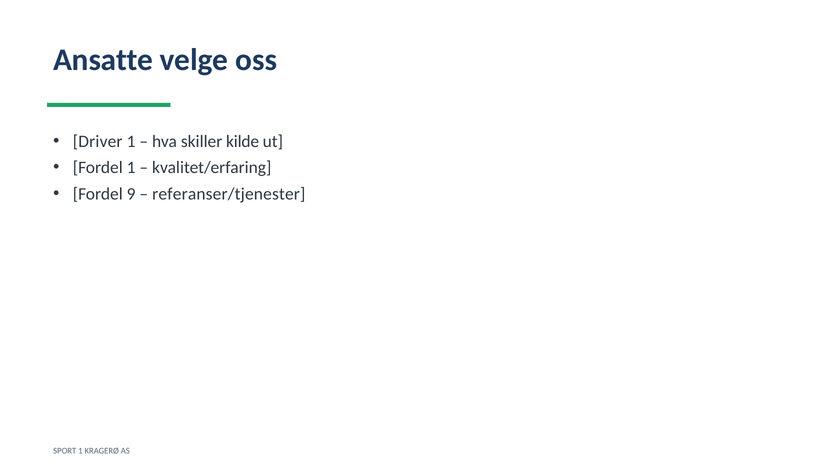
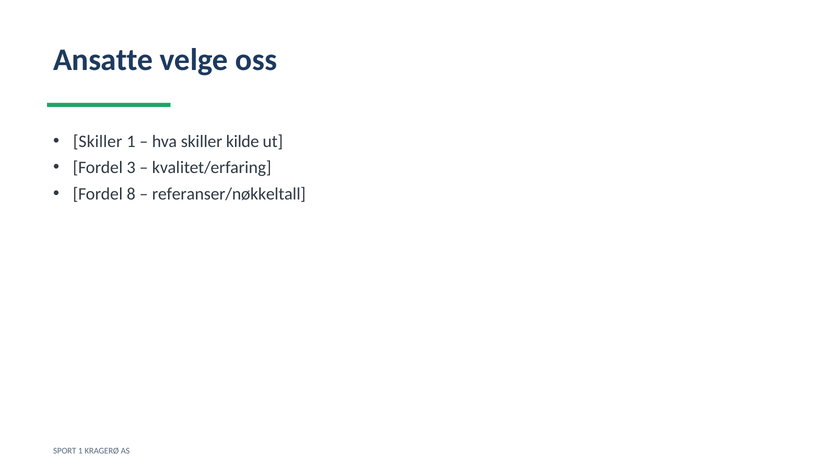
Driver: Driver -> Skiller (98, 142)
Fordel 1: 1 -> 3 (131, 168)
9: 9 -> 8 (131, 194)
referanser/tjenester: referanser/tjenester -> referanser/nøkkeltall (229, 194)
